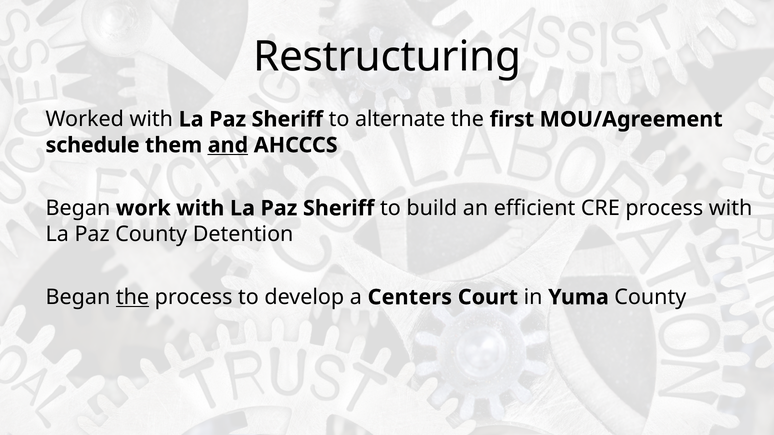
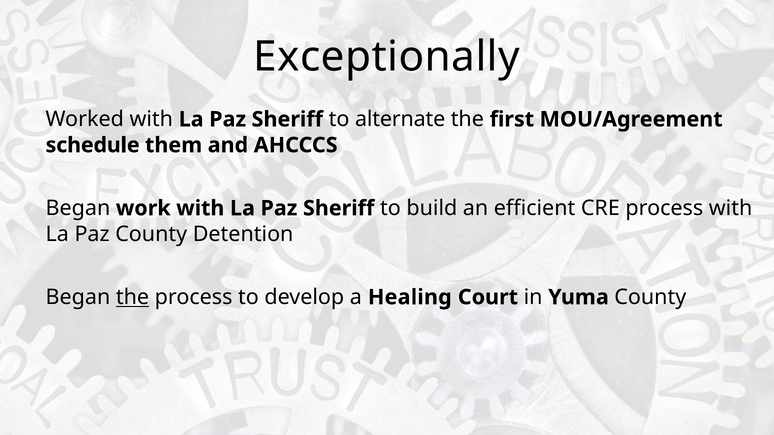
Restructuring: Restructuring -> Exceptionally (387, 57)
and underline: present -> none (228, 145)
Centers: Centers -> Healing (410, 297)
